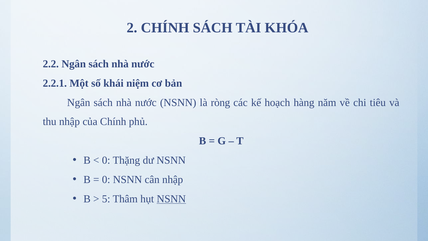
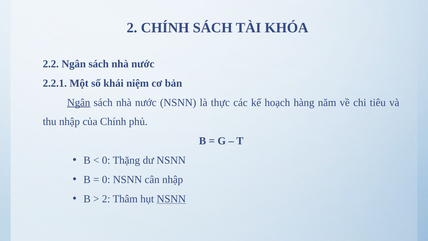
Ngân underline: none -> present (79, 102)
ròng: ròng -> thực (220, 102)
5: 5 -> 2 (106, 199)
